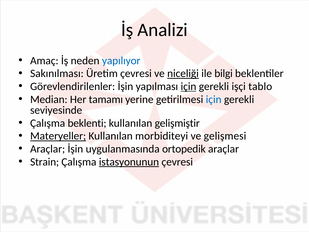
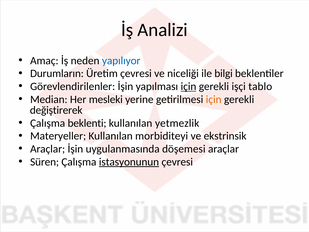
Sakınılması: Sakınılması -> Durumların (57, 73)
niceliği underline: present -> none (183, 73)
tamamı: tamamı -> mesleki (106, 99)
için colour: blue -> orange (214, 99)
seviyesinde: seviyesinde -> değiştirerek (56, 110)
gelişmiştir: gelişmiştir -> yetmezlik (177, 123)
Materyeller underline: present -> none (58, 136)
gelişmesi: gelişmesi -> ekstrinsik (225, 136)
ortopedik: ortopedik -> döşemesi (184, 149)
Strain: Strain -> Süren (45, 162)
